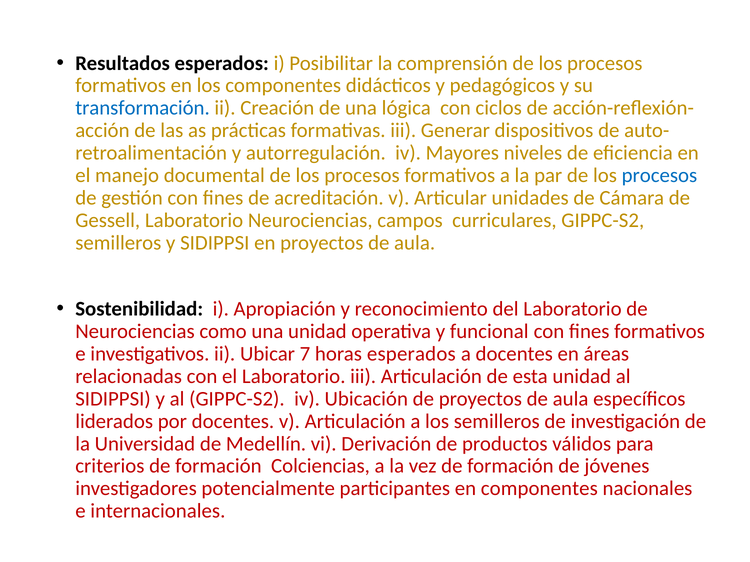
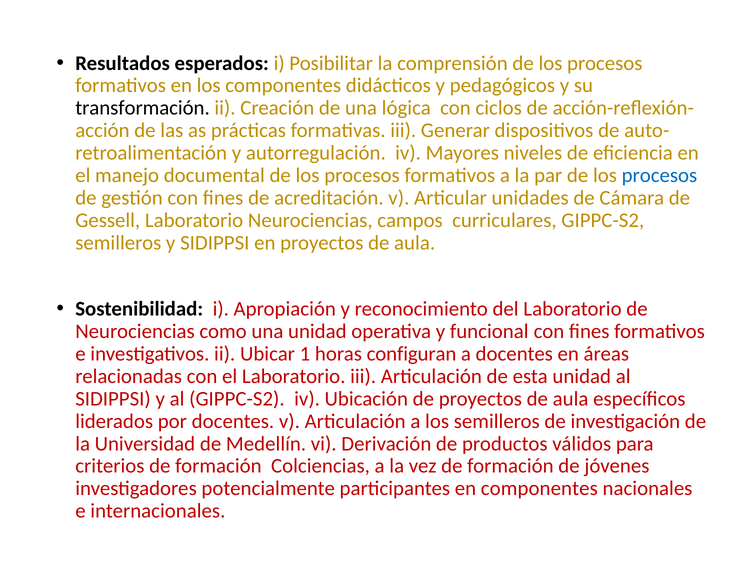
transformación colour: blue -> black (143, 108)
7: 7 -> 1 (305, 354)
horas esperados: esperados -> configuran (412, 354)
